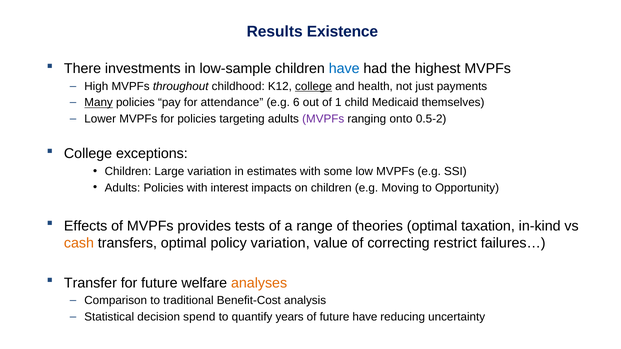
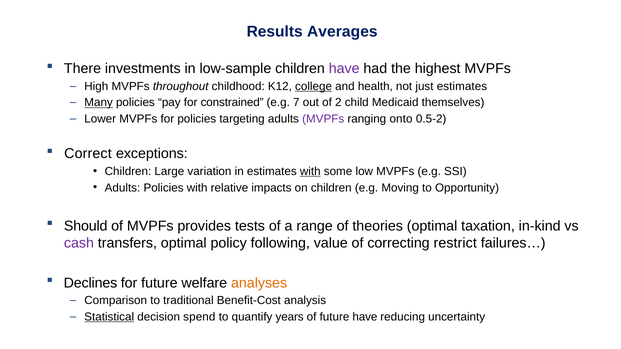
Existence: Existence -> Averages (342, 32)
have colour: blue -> purple (344, 69)
just payments: payments -> estimates (462, 86)
attendance: attendance -> constrained (232, 103)
6: 6 -> 7 (296, 103)
1: 1 -> 2 (338, 103)
College: College -> Correct (88, 154)
with underline: none -> present (310, 172)
interest: interest -> relative (229, 188)
Effects: Effects -> Should (86, 226)
cash colour: orange -> purple (79, 243)
policy variation: variation -> following (280, 243)
Transfer: Transfer -> Declines (91, 283)
Statistical underline: none -> present (109, 317)
